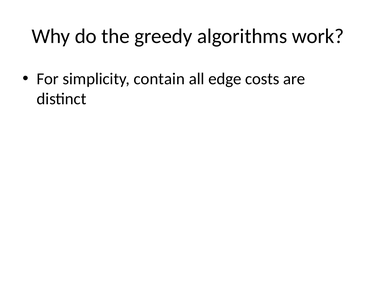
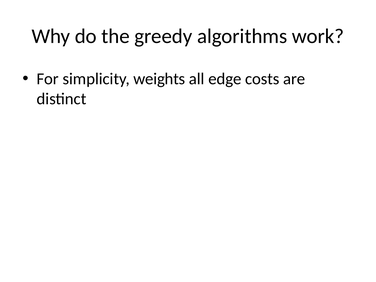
contain: contain -> weights (159, 79)
